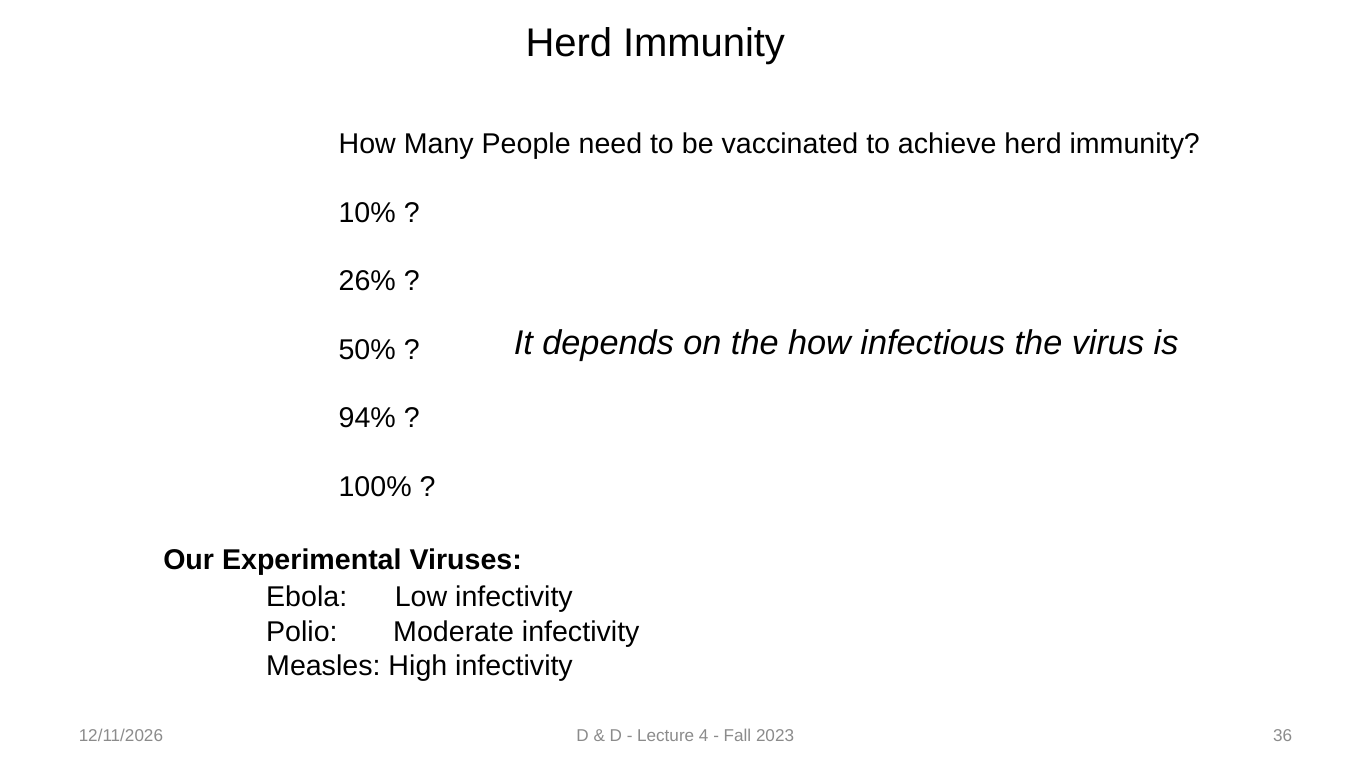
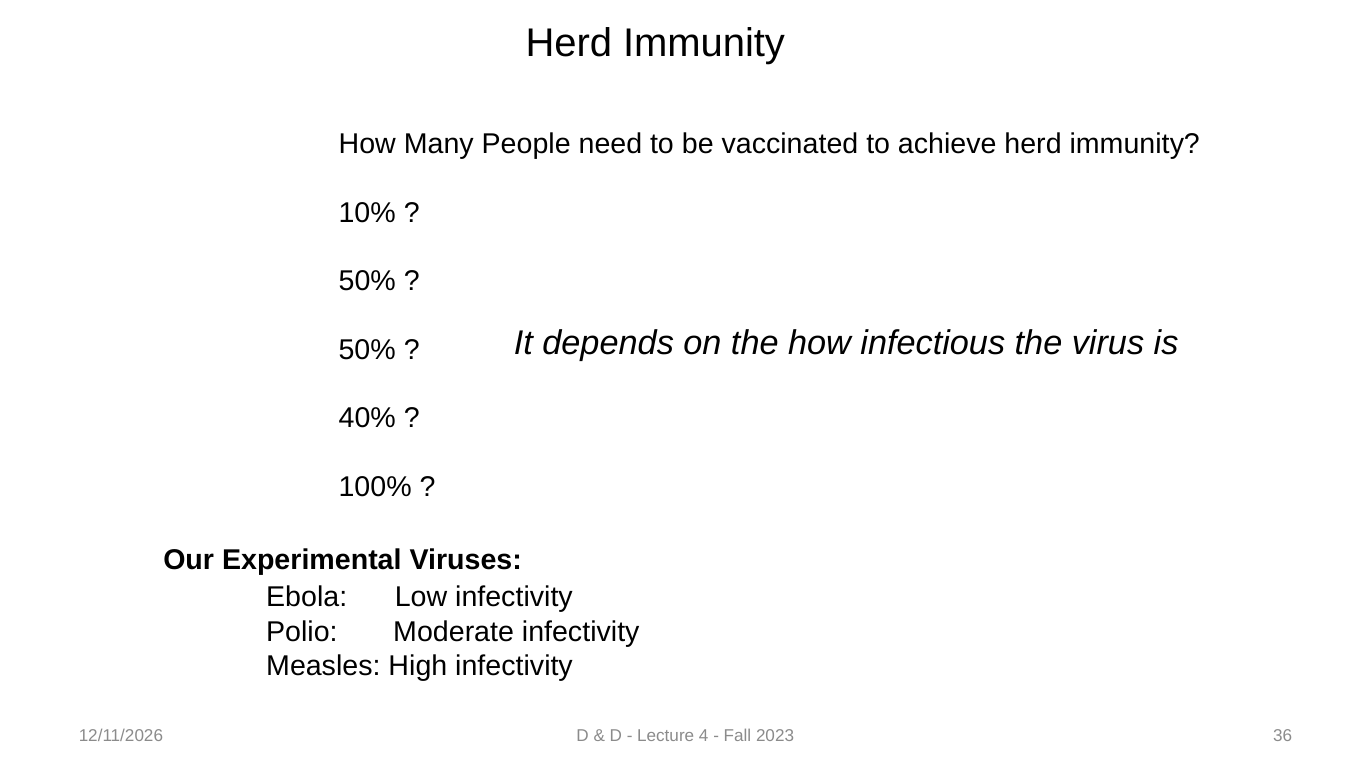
26%: 26% -> 50% (367, 281)
94%: 94% -> 40% (367, 419)
